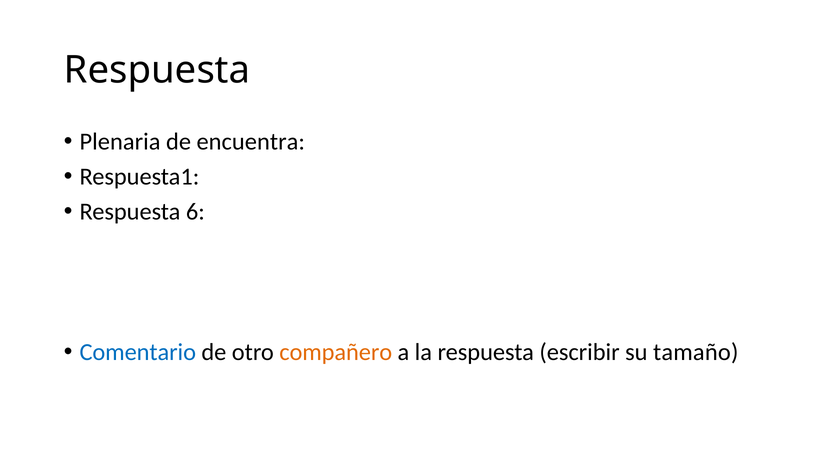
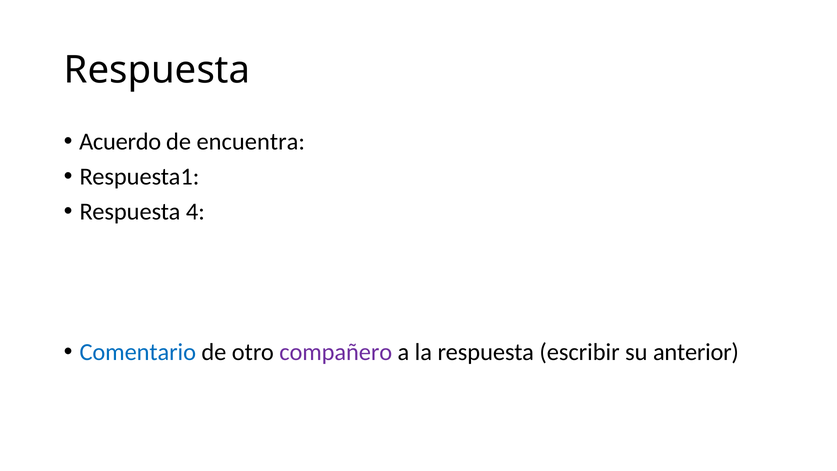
Plenaria: Plenaria -> Acuerdo (120, 142)
6: 6 -> 4 (195, 212)
compañero colour: orange -> purple (336, 352)
tamaño: tamaño -> anterior (696, 352)
